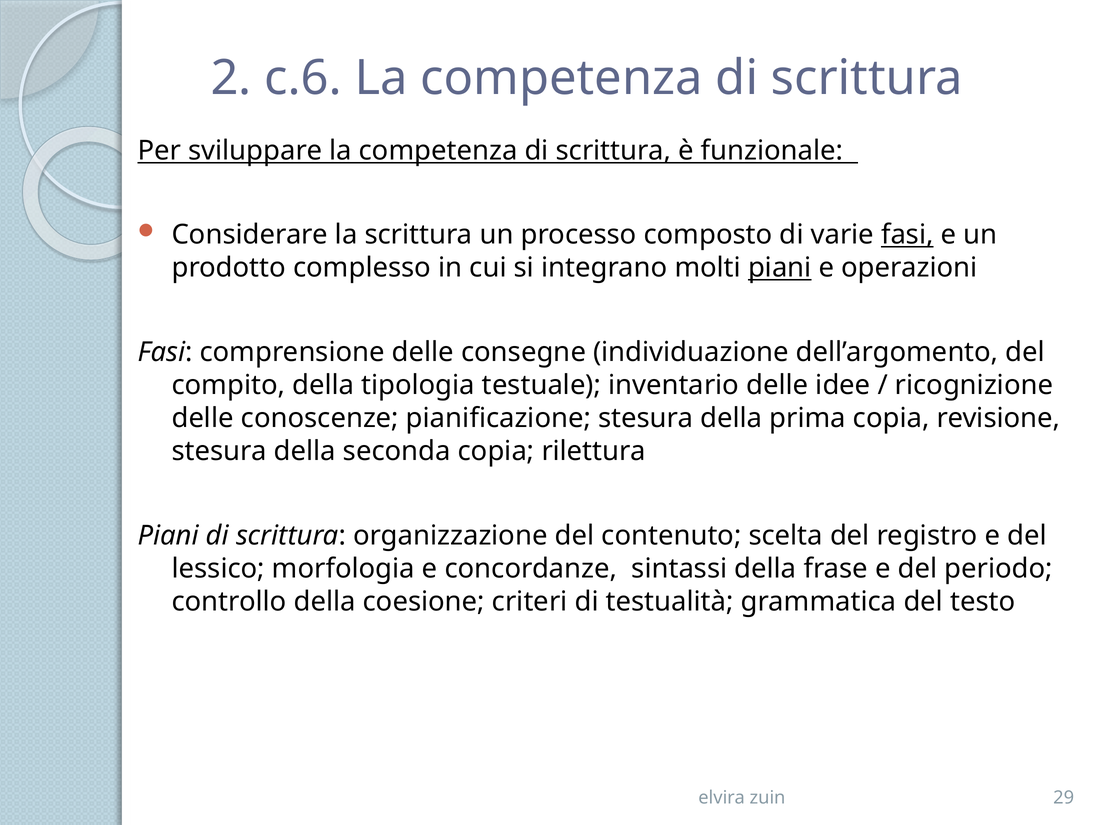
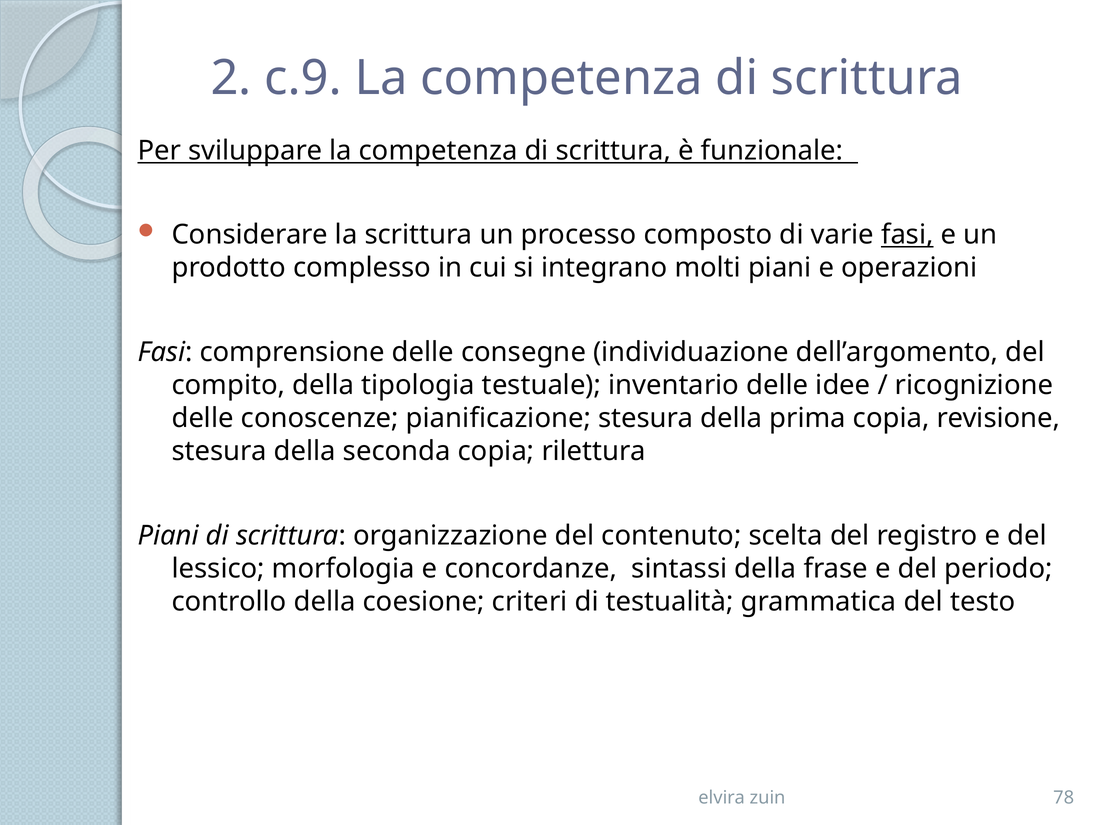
c.6: c.6 -> c.9 (303, 78)
piani underline: present -> none (780, 268)
29: 29 -> 78 (1064, 798)
